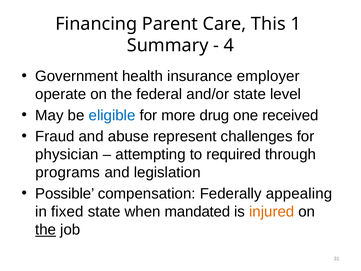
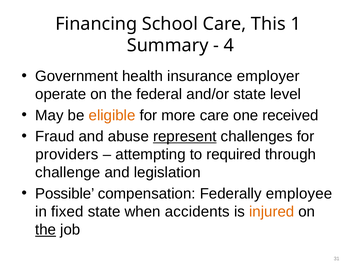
Parent: Parent -> School (170, 24)
eligible colour: blue -> orange (112, 115)
more drug: drug -> care (214, 115)
represent underline: none -> present (185, 136)
physician: physician -> providers (67, 154)
programs: programs -> challenge (68, 172)
appealing: appealing -> employee (299, 193)
mandated: mandated -> accidents (197, 211)
